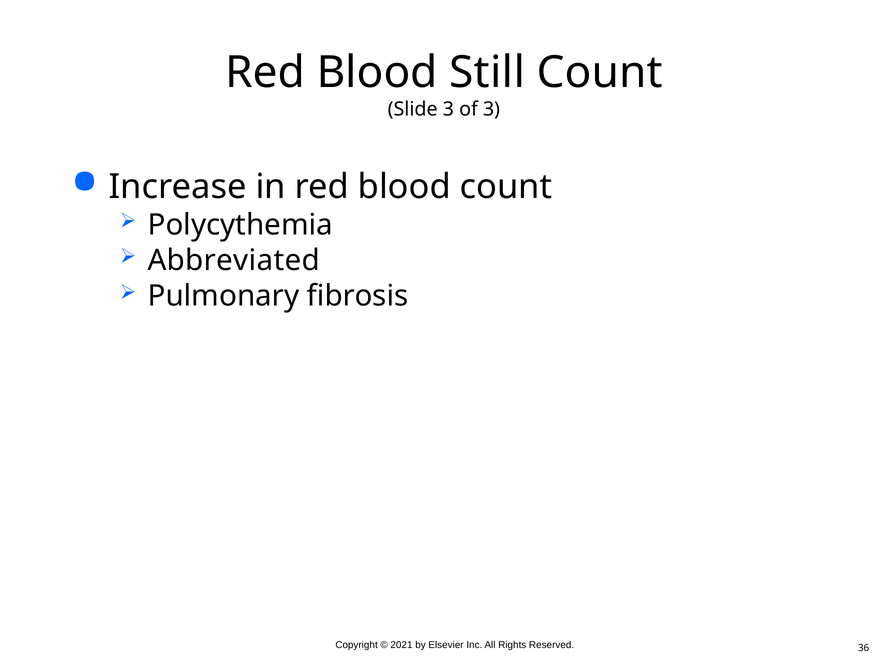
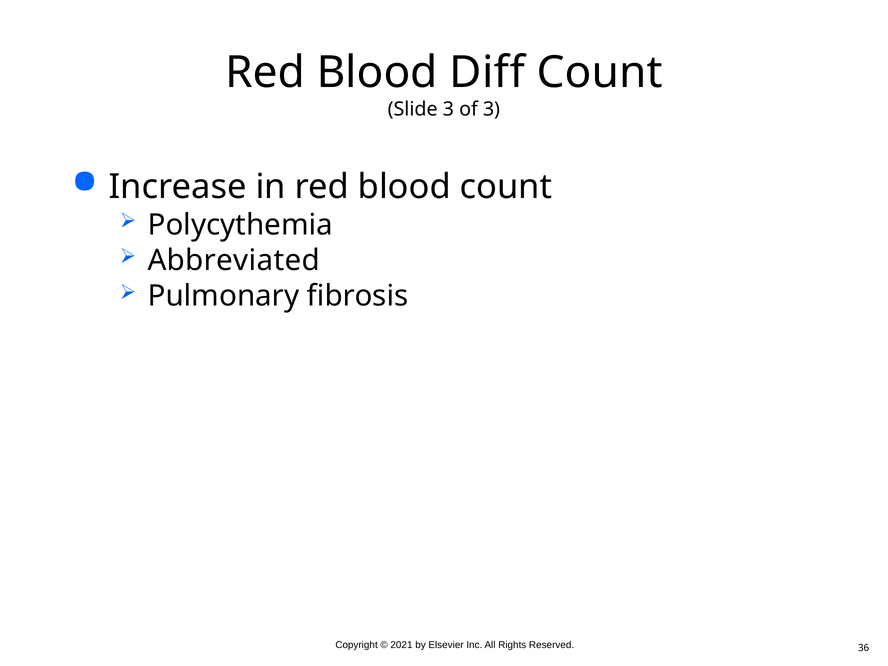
Still: Still -> Diff (487, 73)
